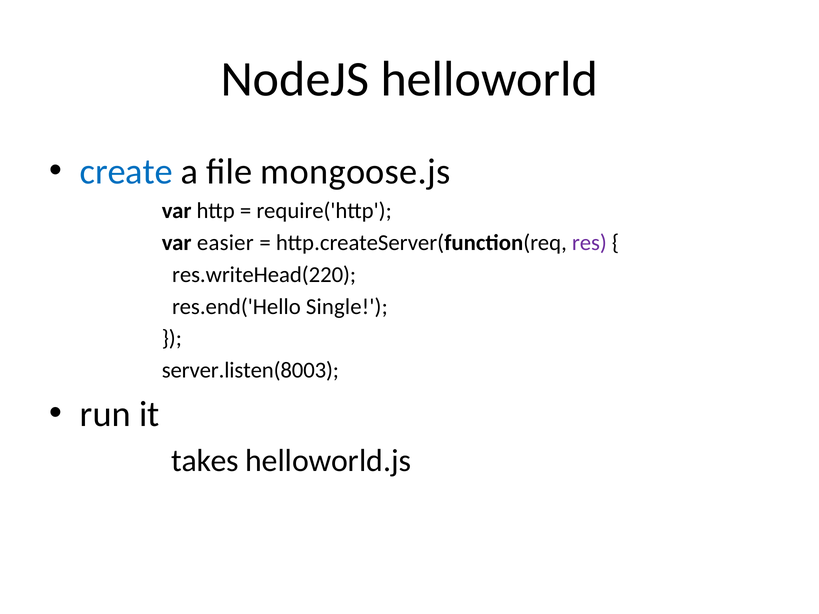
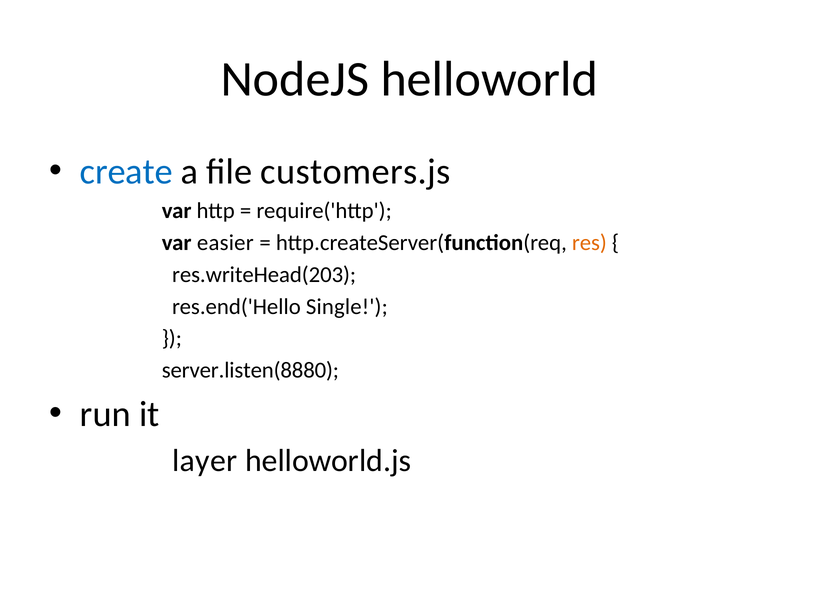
mongoose.js: mongoose.js -> customers.js (355, 172)
res colour: purple -> orange (589, 243)
res.writeHead(220: res.writeHead(220 -> res.writeHead(203 (264, 275)
server.listen(8003: server.listen(8003 -> server.listen(8880 (250, 370)
takes: takes -> layer (205, 461)
